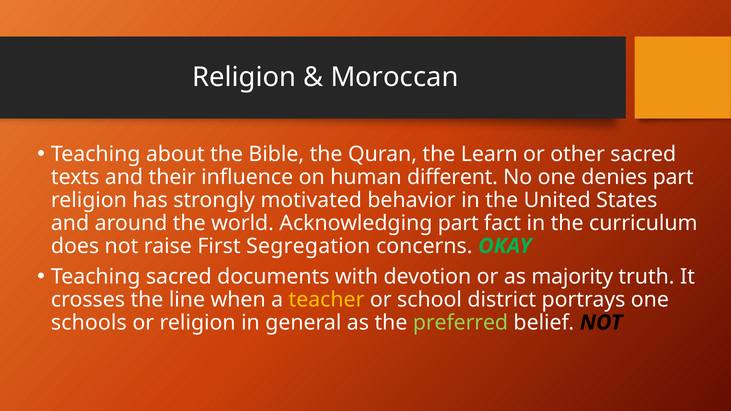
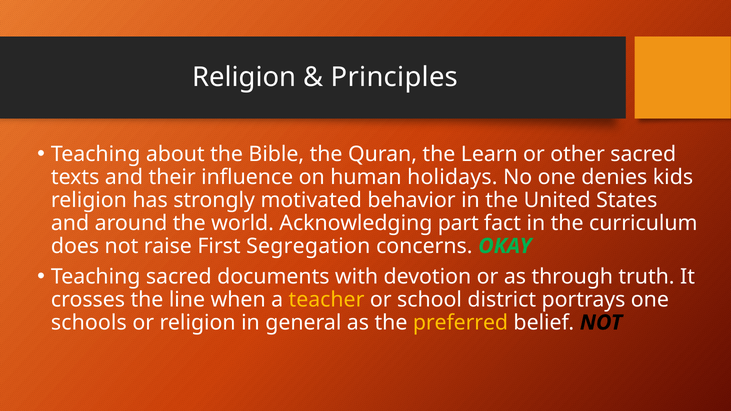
Moroccan: Moroccan -> Principles (394, 77)
different: different -> holidays (452, 177)
denies part: part -> kids (673, 177)
majority: majority -> through (572, 277)
preferred colour: light green -> yellow (460, 323)
